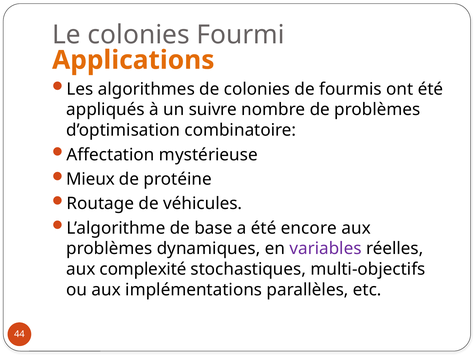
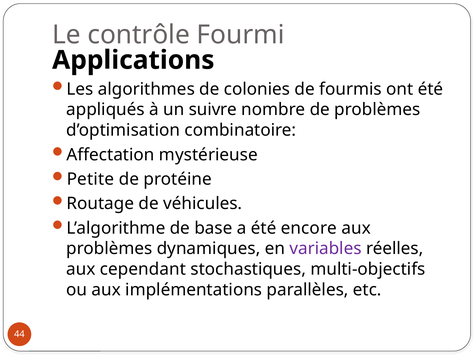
Le colonies: colonies -> contrôle (139, 35)
Applications colour: orange -> black (133, 60)
Mieux: Mieux -> Petite (90, 179)
complexité: complexité -> cependant (143, 269)
